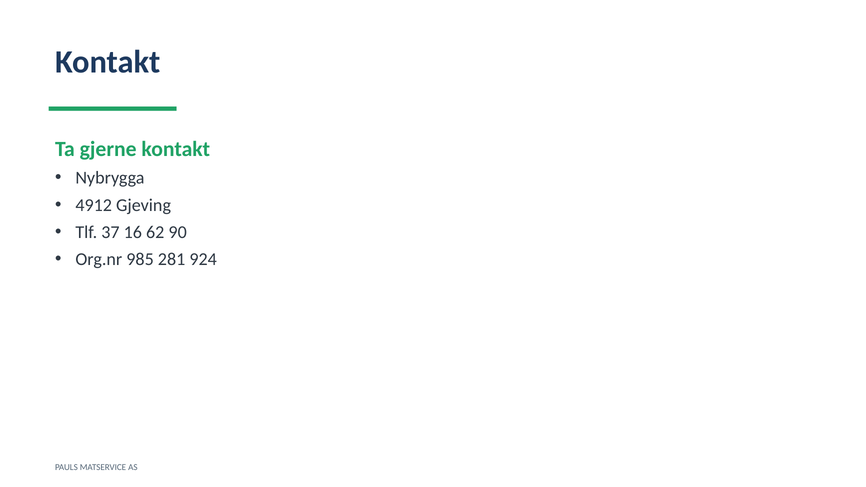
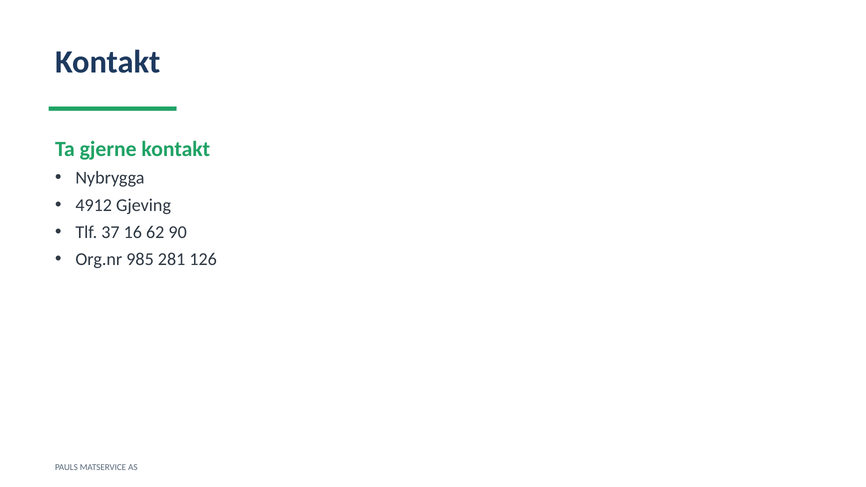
924: 924 -> 126 (203, 259)
